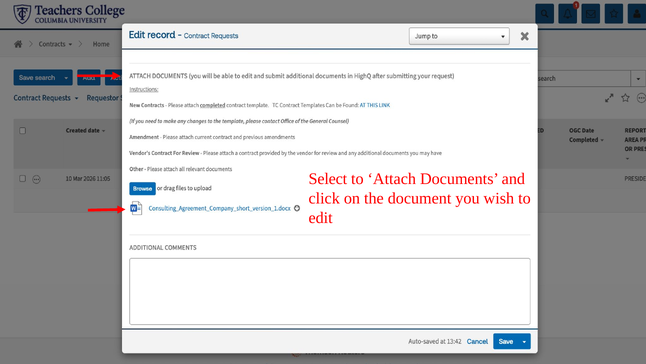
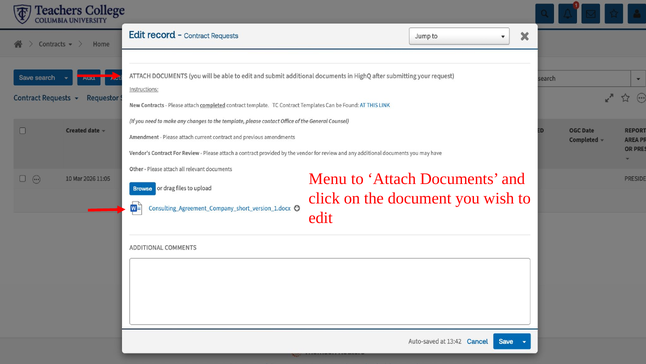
Select: Select -> Menu (328, 179)
